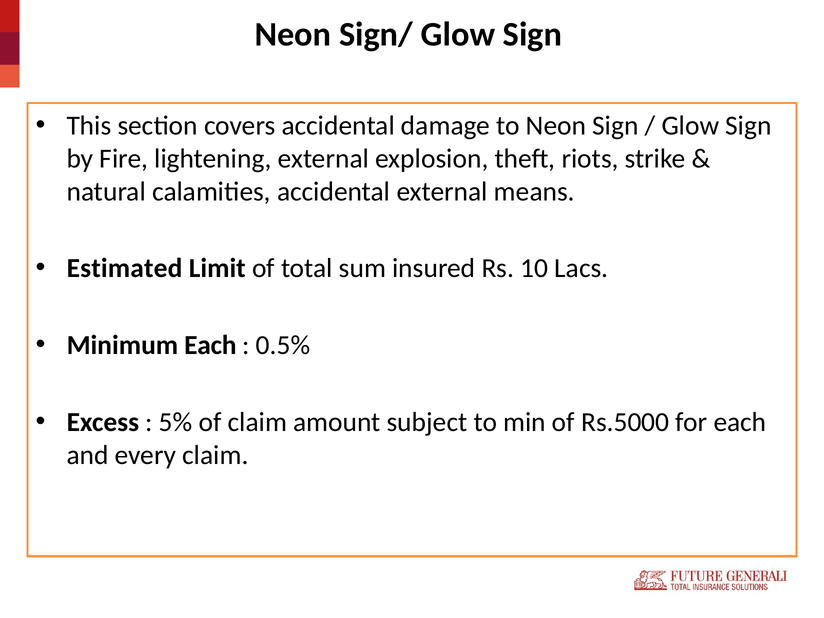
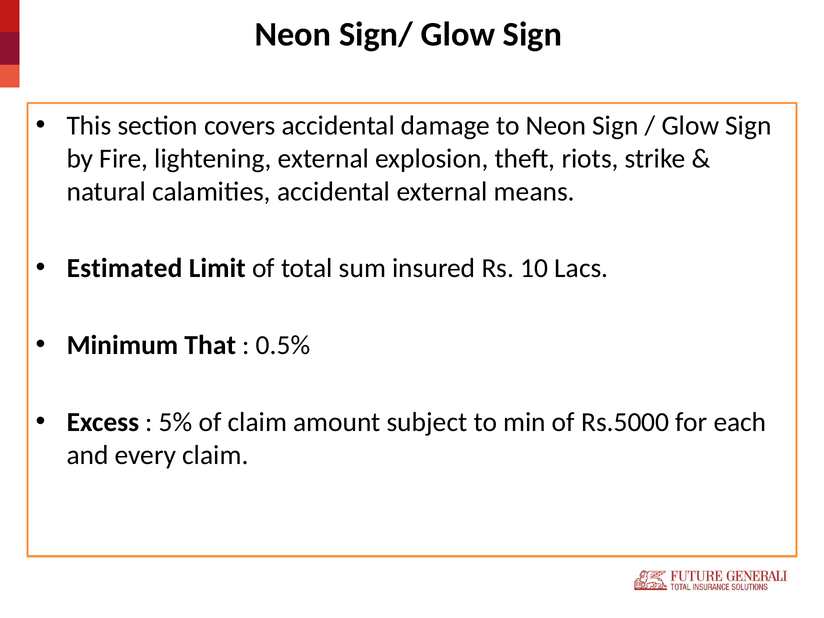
Minimum Each: Each -> That (210, 345)
